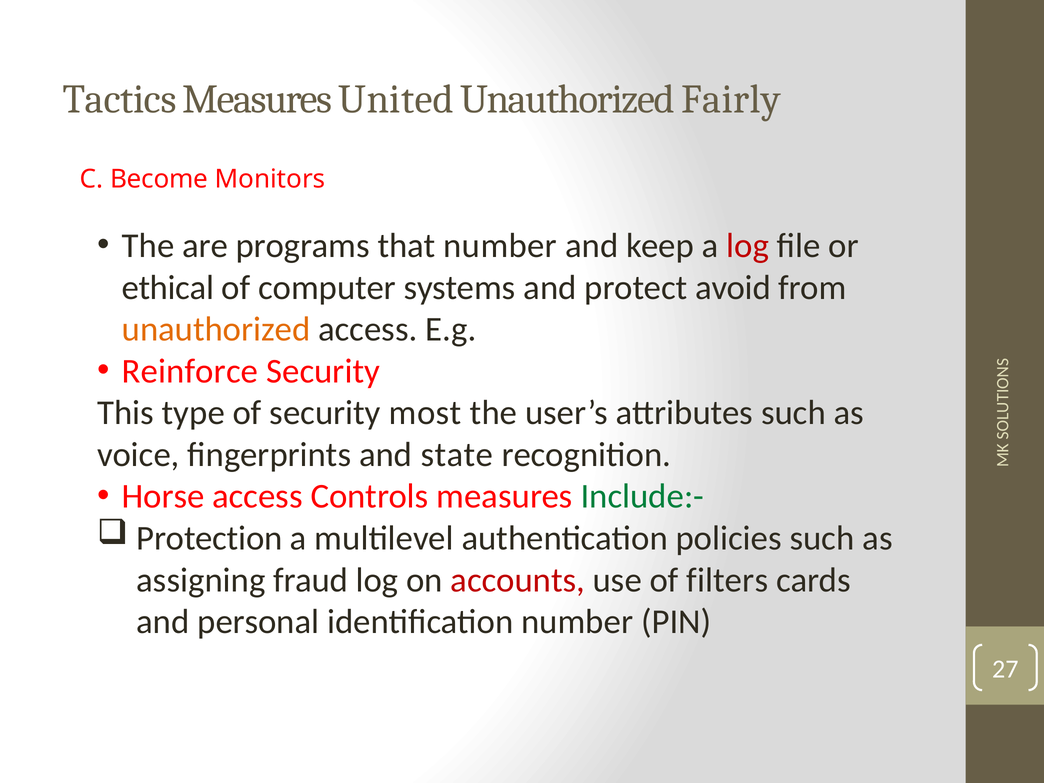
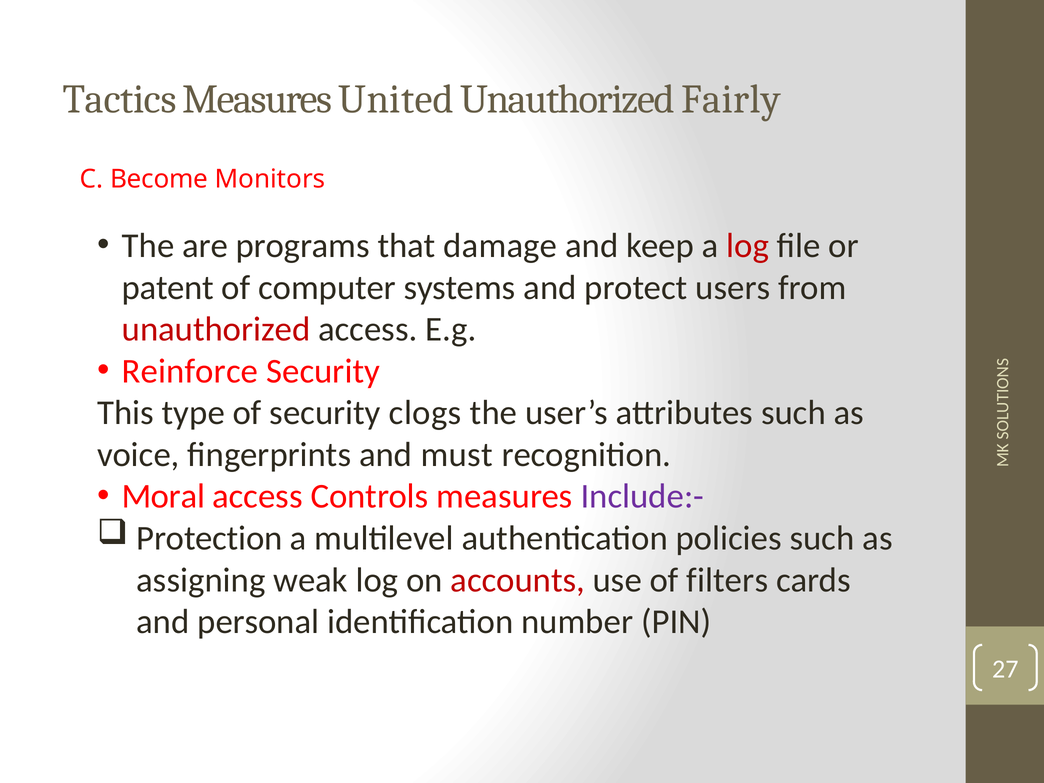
that number: number -> damage (500, 246)
ethical: ethical -> patent (168, 288)
avoid: avoid -> users (733, 288)
unauthorized colour: orange -> red (216, 329)
most: most -> clogs (425, 413)
state: state -> must (457, 455)
Horse: Horse -> Moral (163, 496)
Include:- colour: green -> purple (642, 496)
fraud: fraud -> weak (311, 580)
